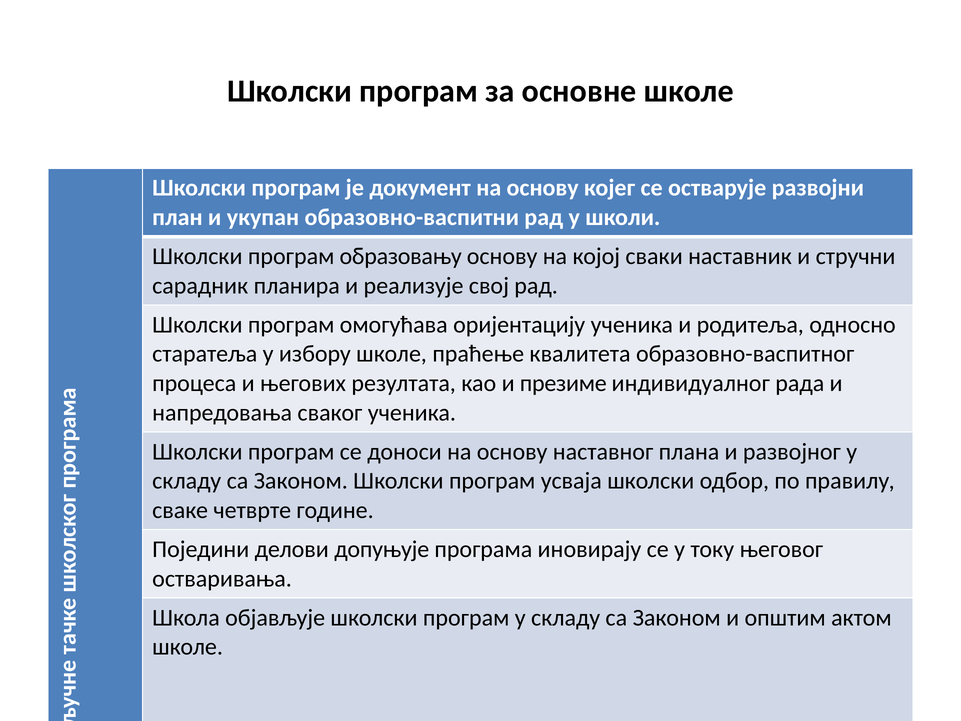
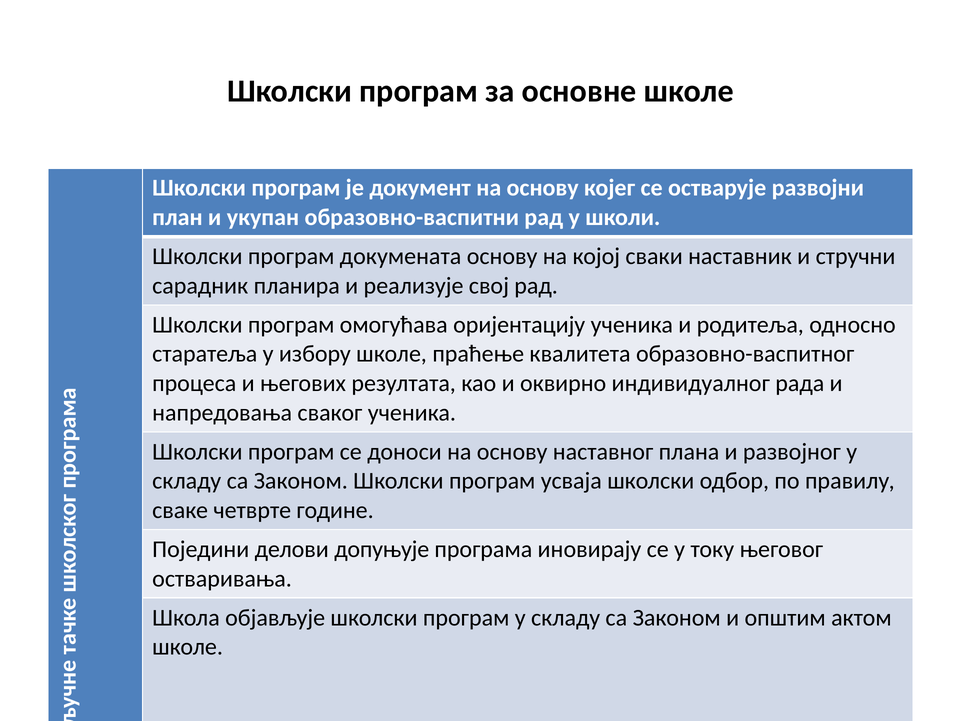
образовању: образовању -> докумената (401, 256)
презиме: презиме -> оквирно (563, 383)
